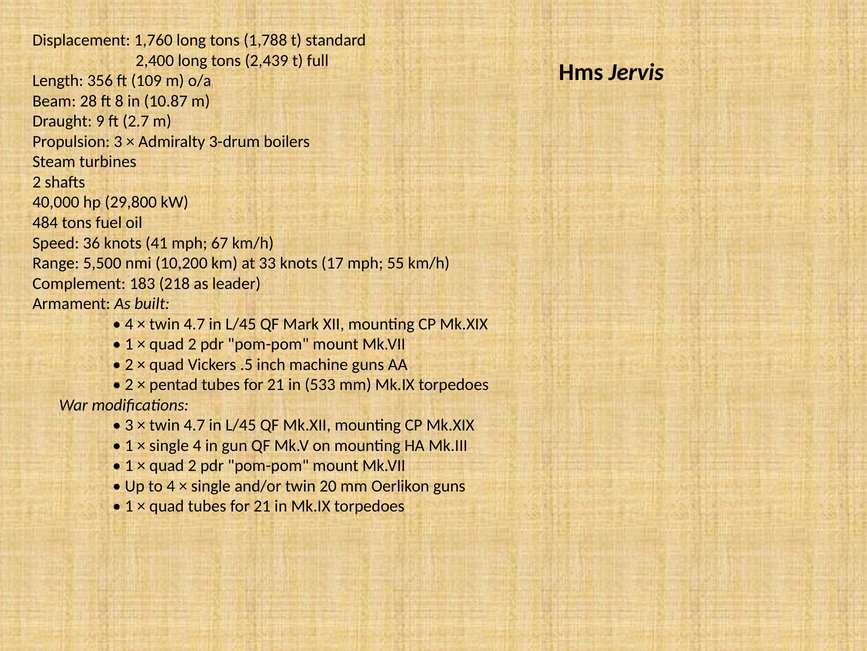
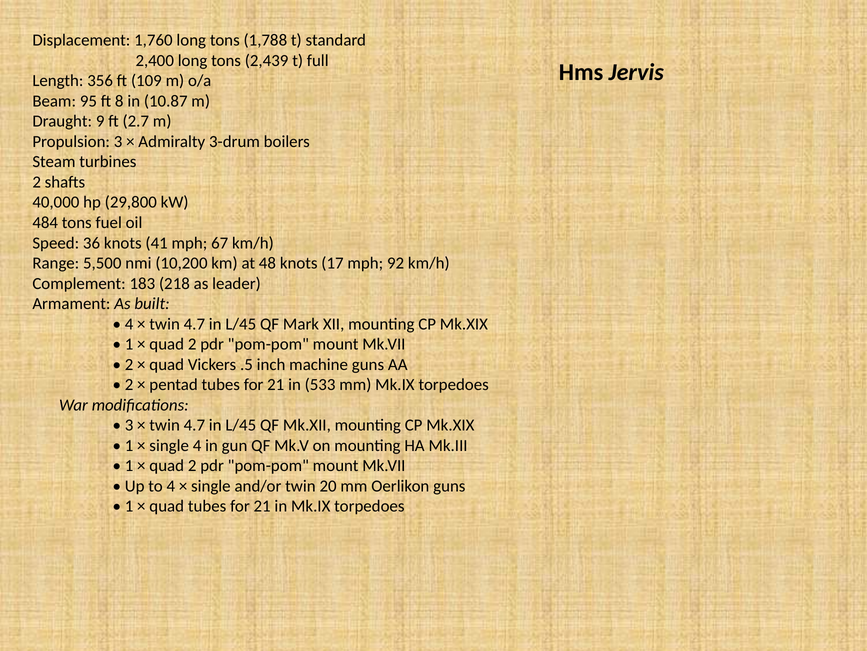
28: 28 -> 95 (88, 101)
33: 33 -> 48 (267, 263)
55: 55 -> 92 (396, 263)
